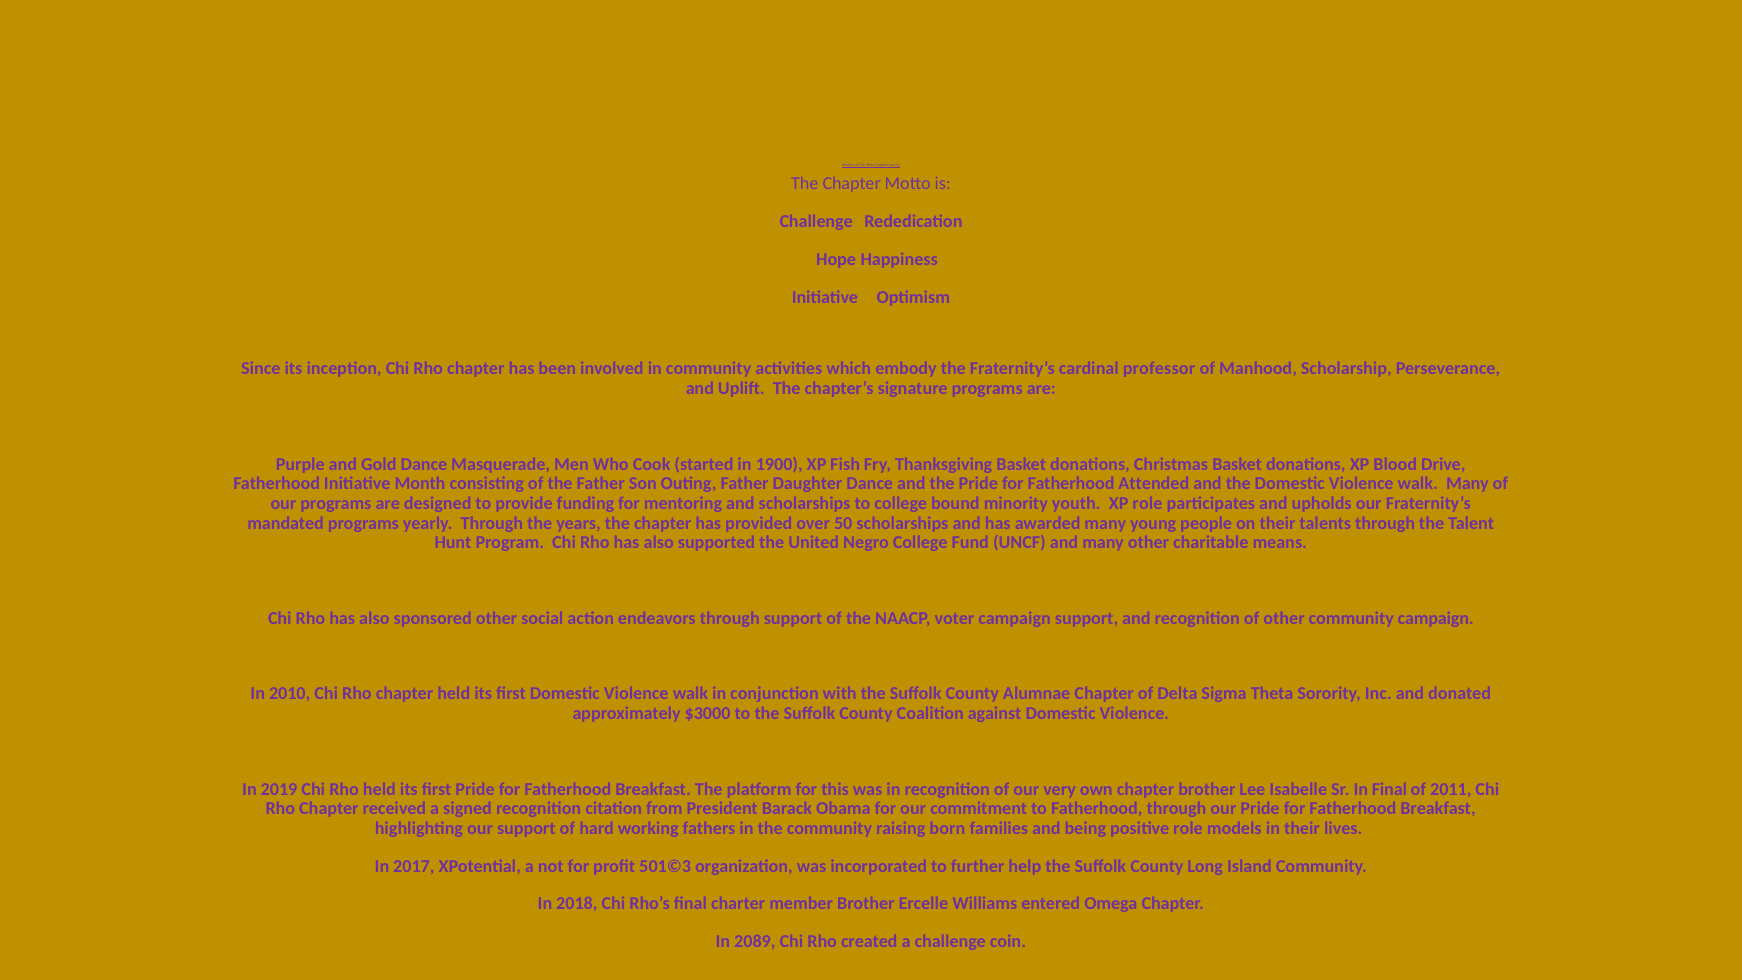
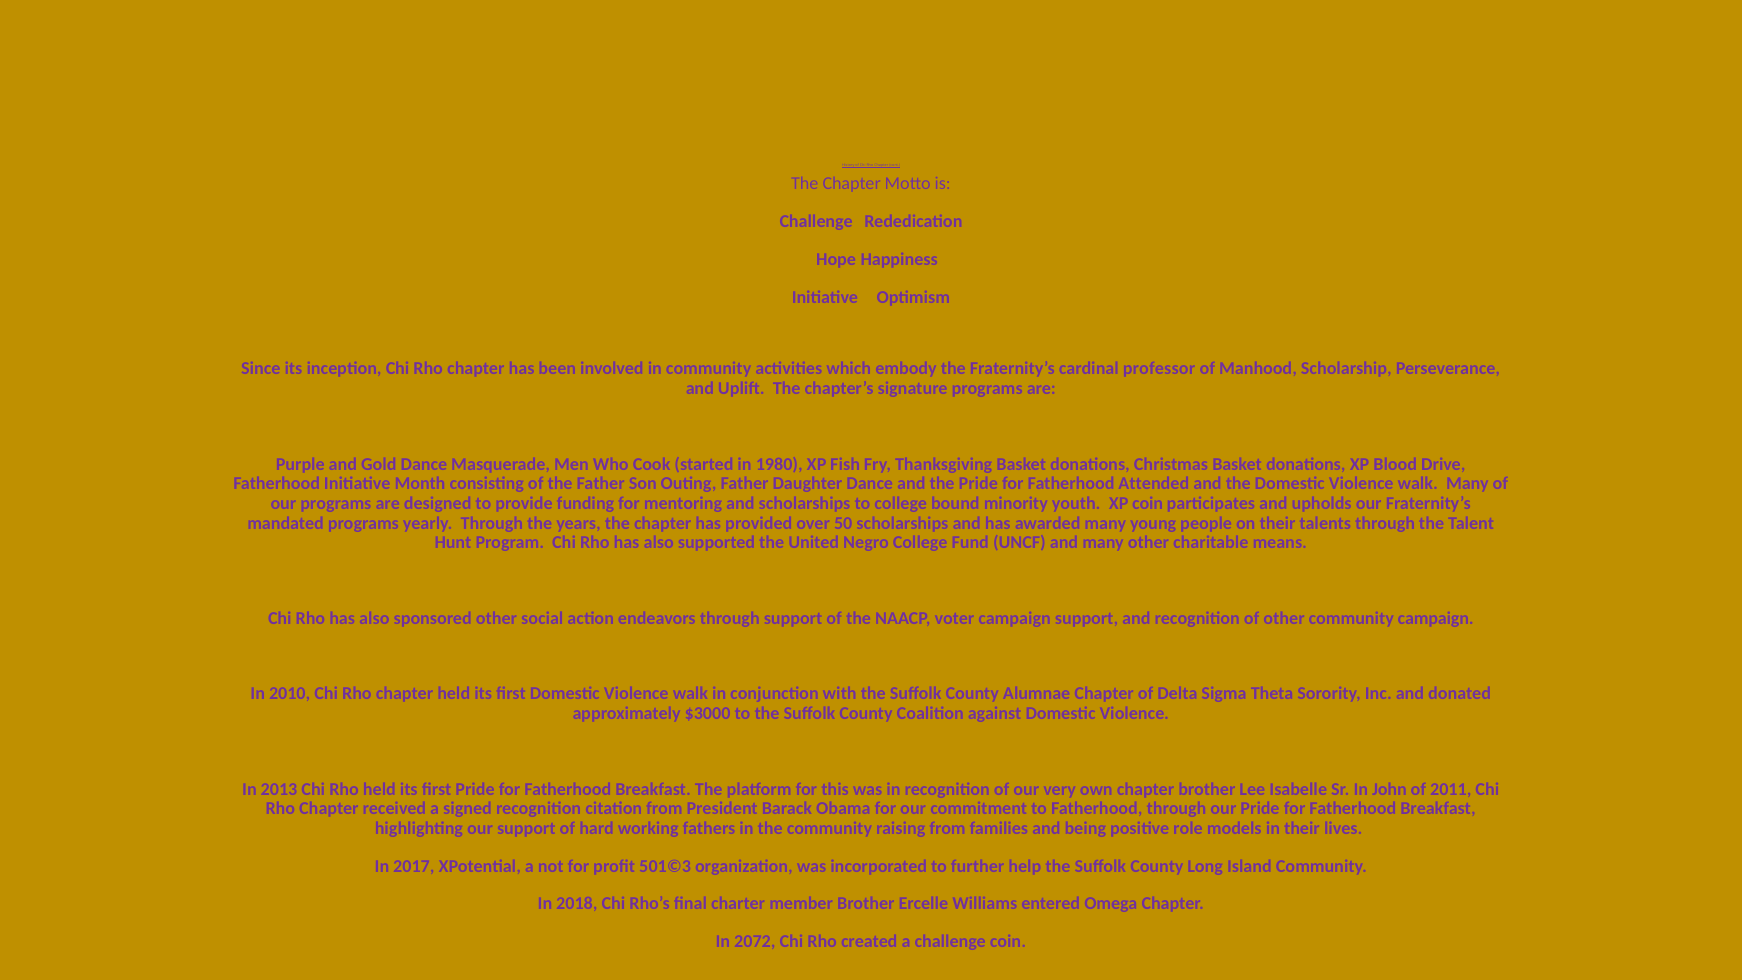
1900: 1900 -> 1980 (779, 464)
XP role: role -> coin (1148, 503)
2019: 2019 -> 2013 (279, 789)
In Final: Final -> John (1389, 789)
raising born: born -> from (948, 828)
2089: 2089 -> 2072 (755, 942)
